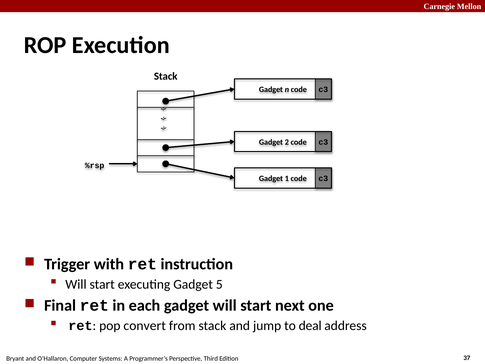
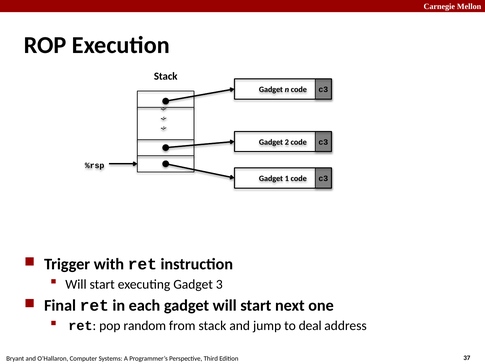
5: 5 -> 3 (219, 284)
convert: convert -> random (145, 326)
